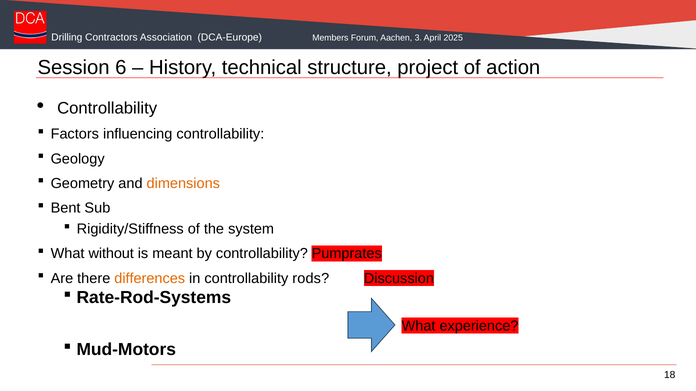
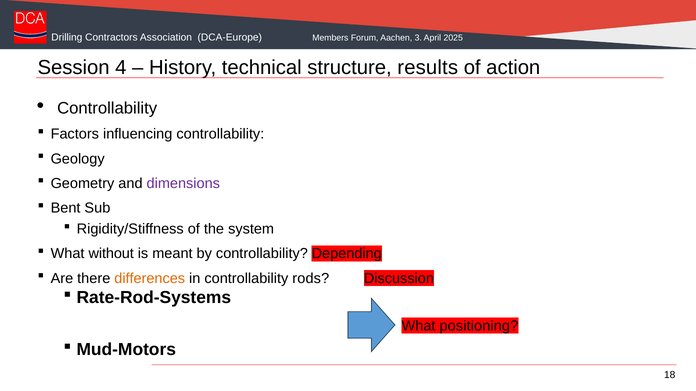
6: 6 -> 4 (121, 68)
project: project -> results (428, 68)
dimensions colour: orange -> purple (183, 184)
Pumprates: Pumprates -> Depending (347, 254)
experience: experience -> positioning (479, 326)
